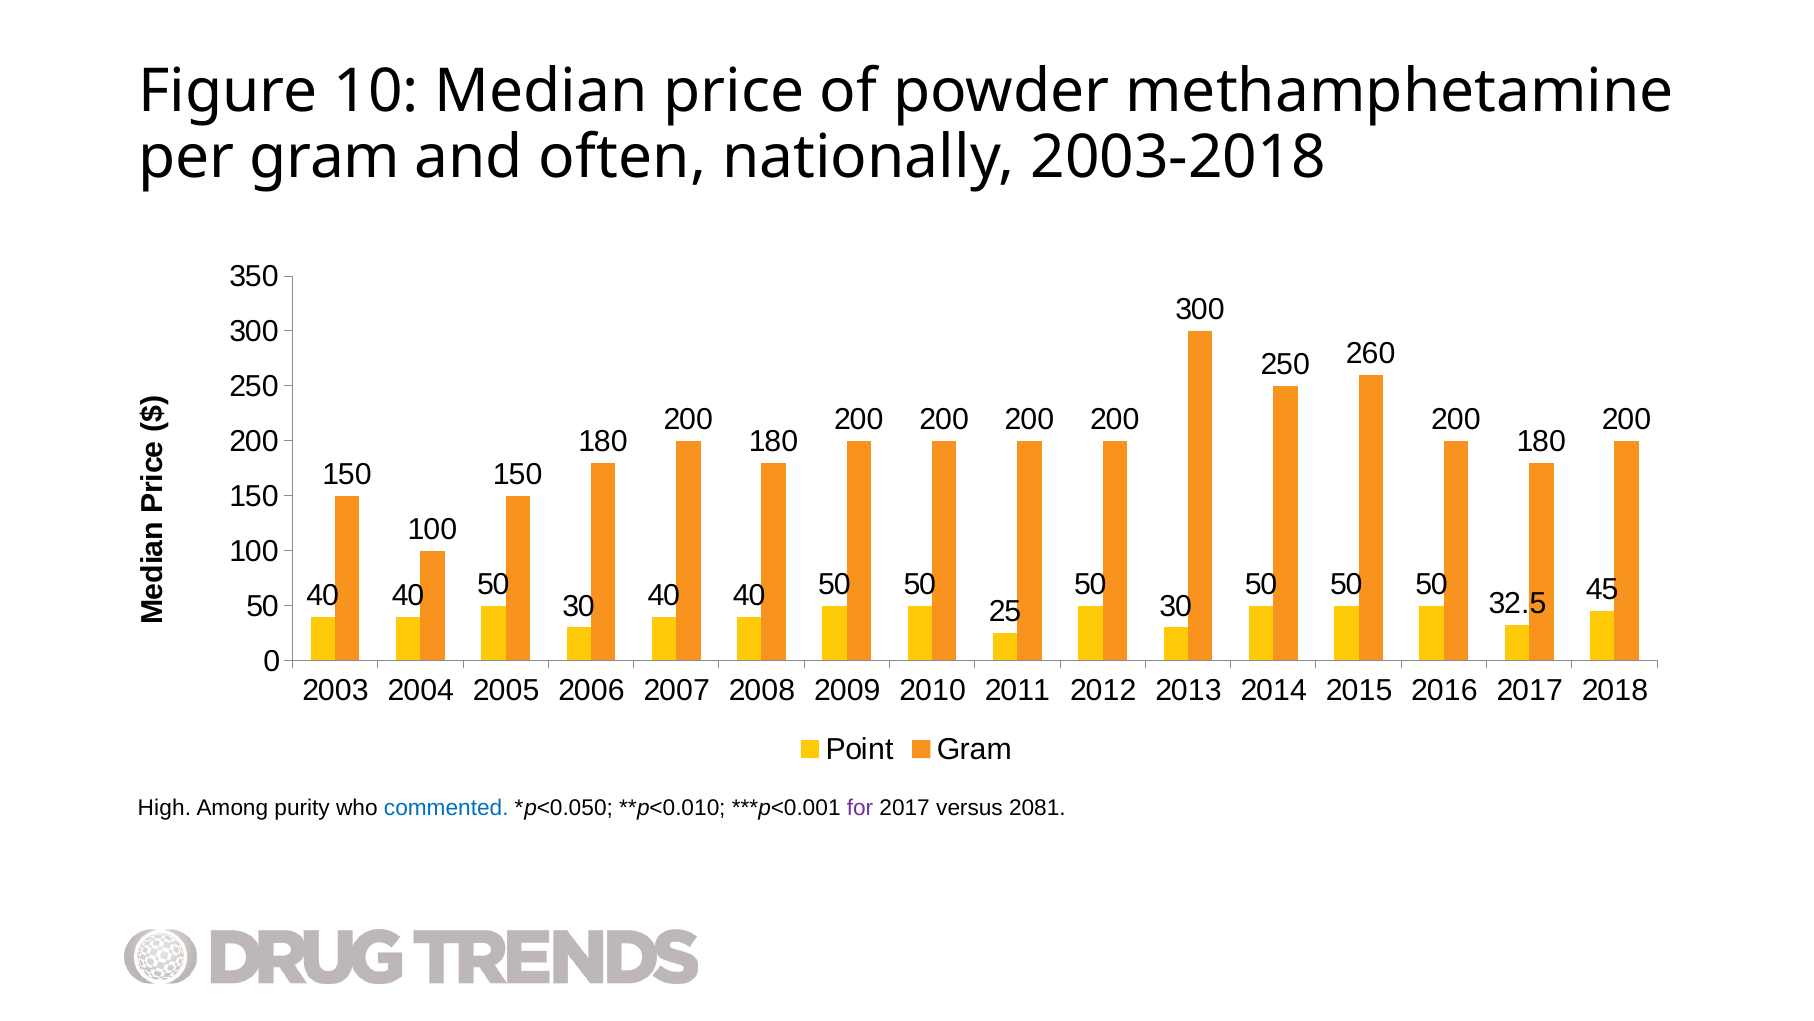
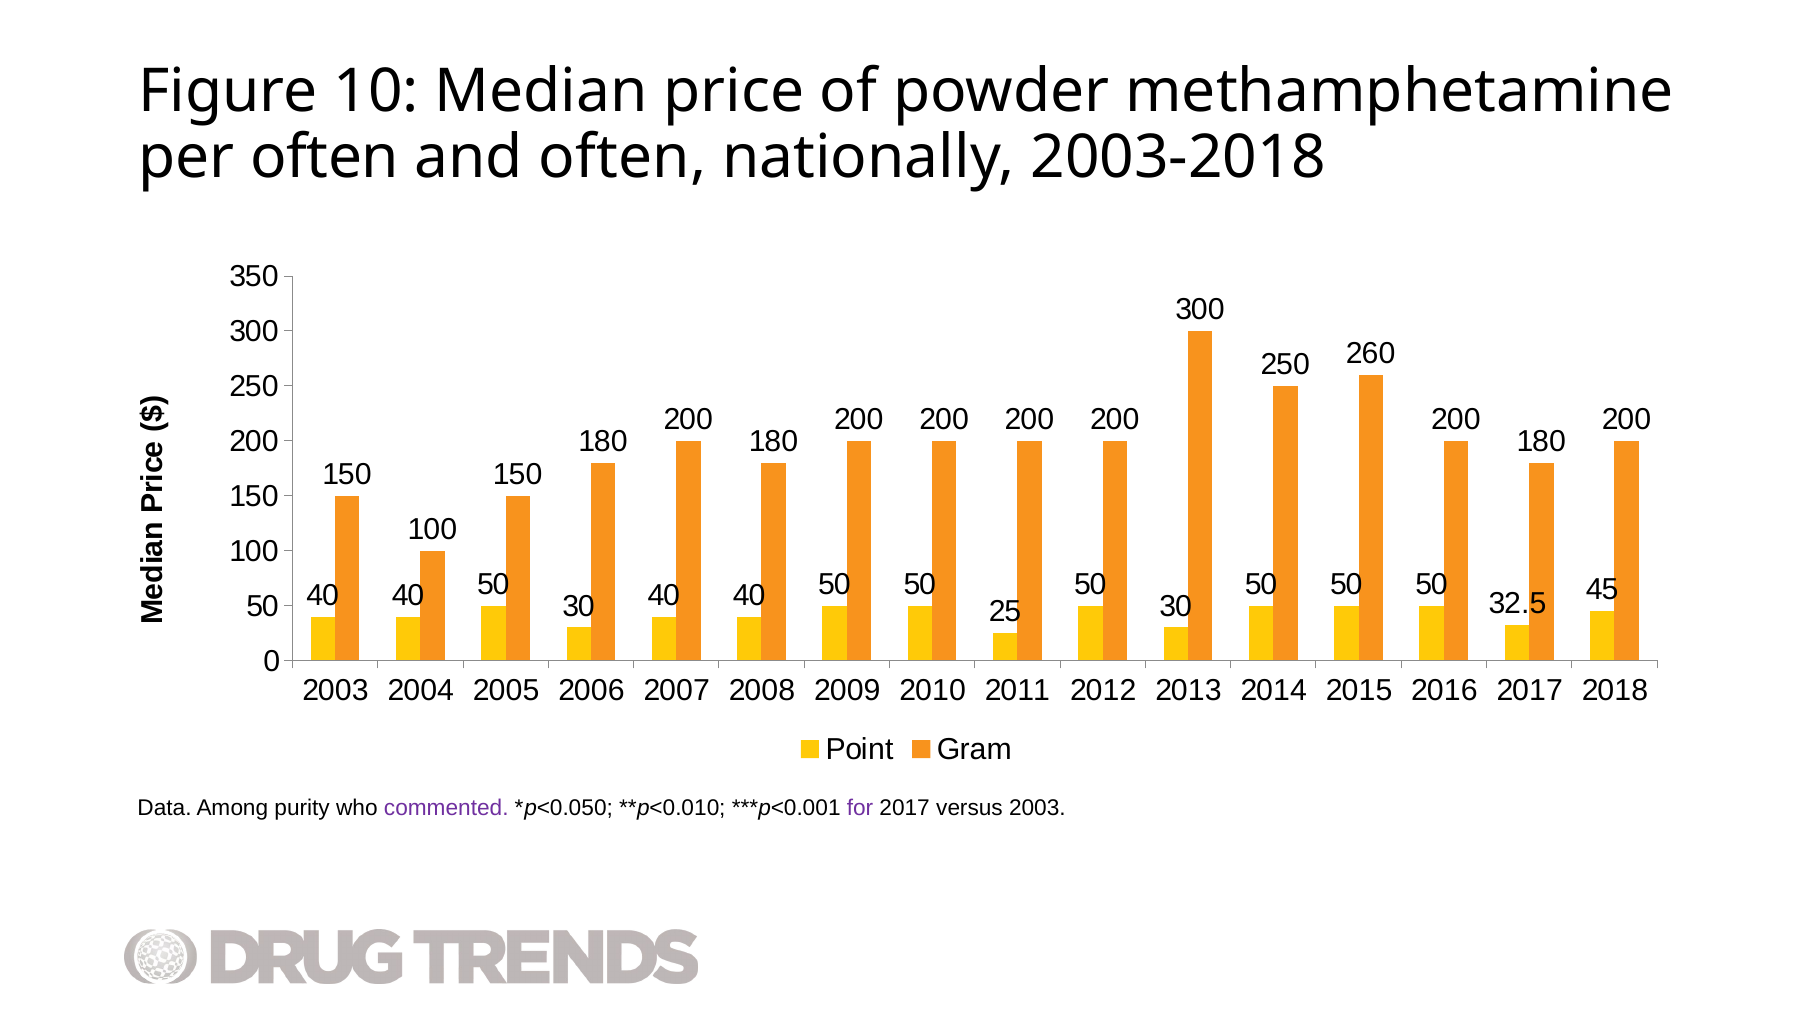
per gram: gram -> often (325, 157)
High: High -> Data (165, 807)
commented colour: blue -> purple (446, 807)
versus 2081: 2081 -> 2003 (1037, 807)
